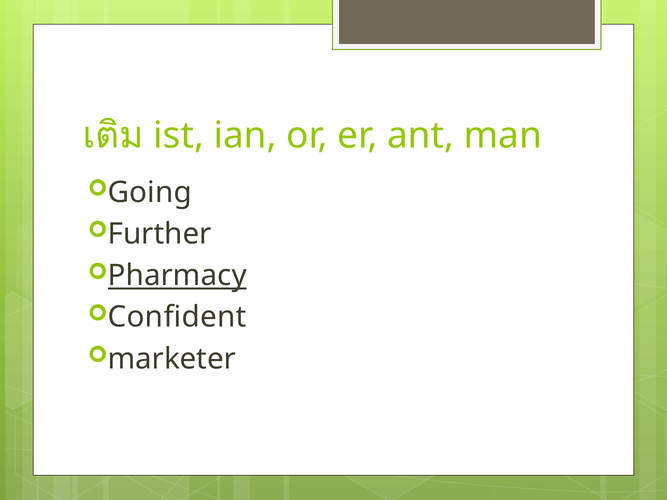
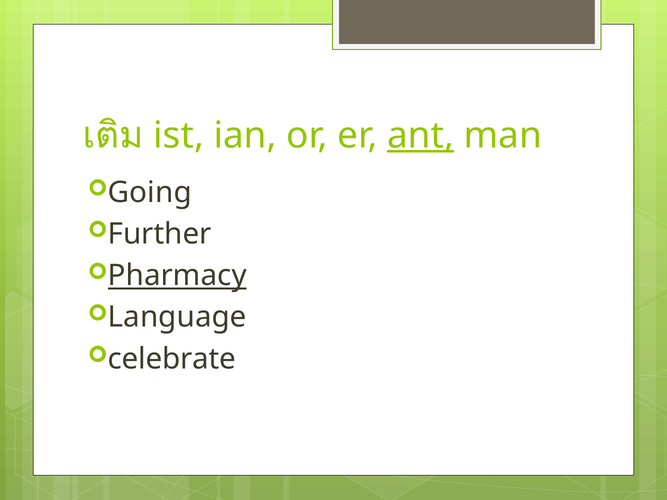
ant underline: none -> present (421, 135)
Confident: Confident -> Language (177, 317)
marketer: marketer -> celebrate (172, 359)
